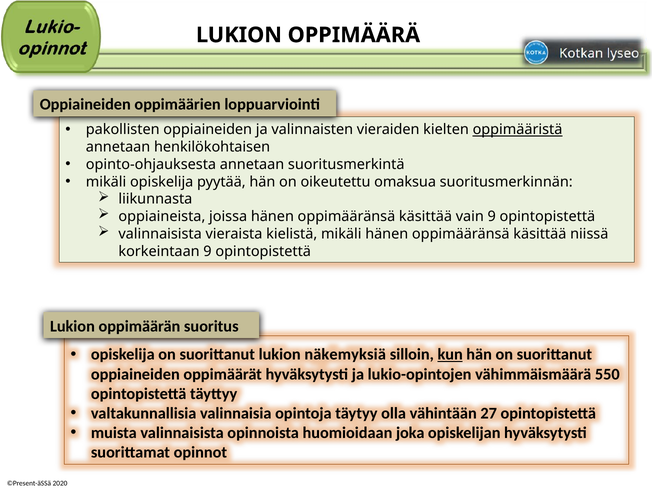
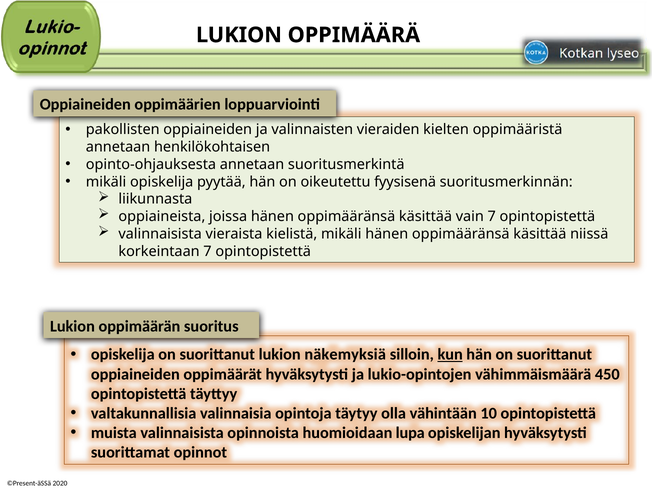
oppimääristä underline: present -> none (518, 130)
omaksua: omaksua -> fyysisenä (405, 182)
vain 9: 9 -> 7 (492, 217)
korkeintaan 9: 9 -> 7 (207, 251)
550: 550 -> 450 (607, 374)
27: 27 -> 10 (489, 413)
joka: joka -> lupa (410, 433)
